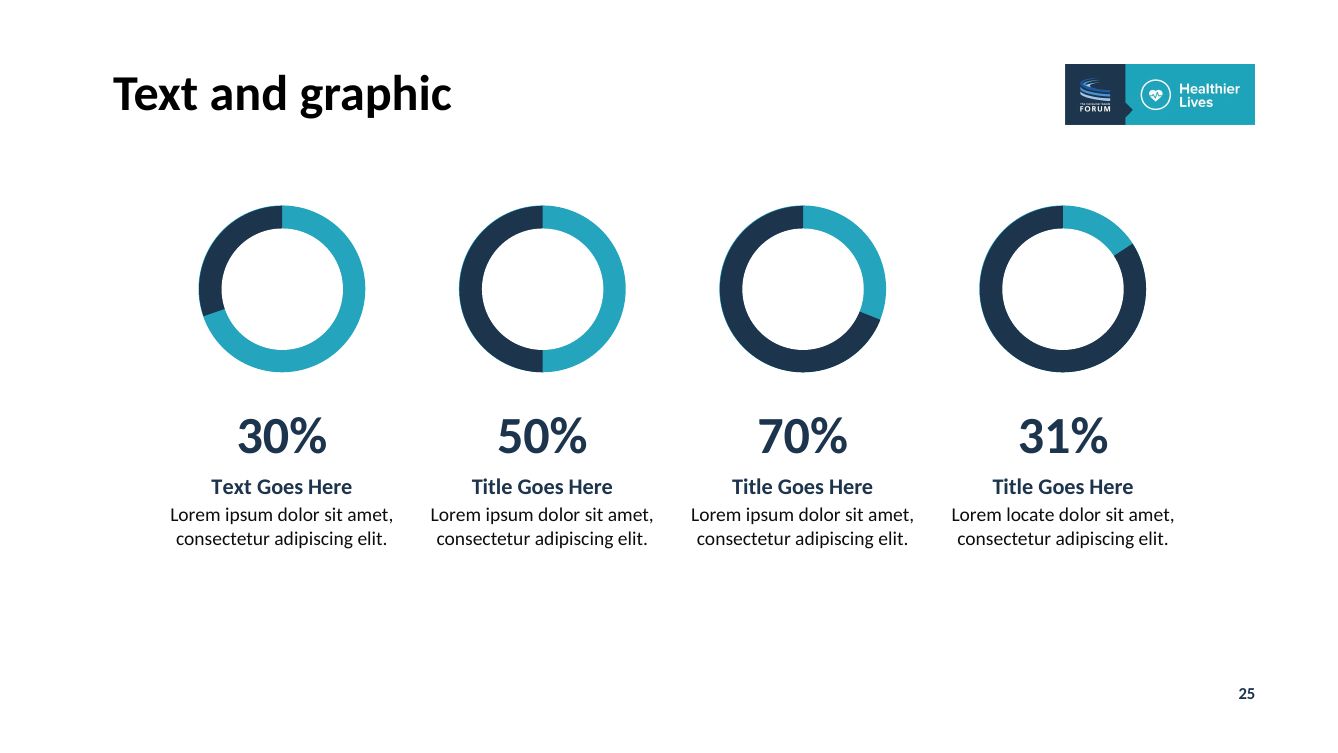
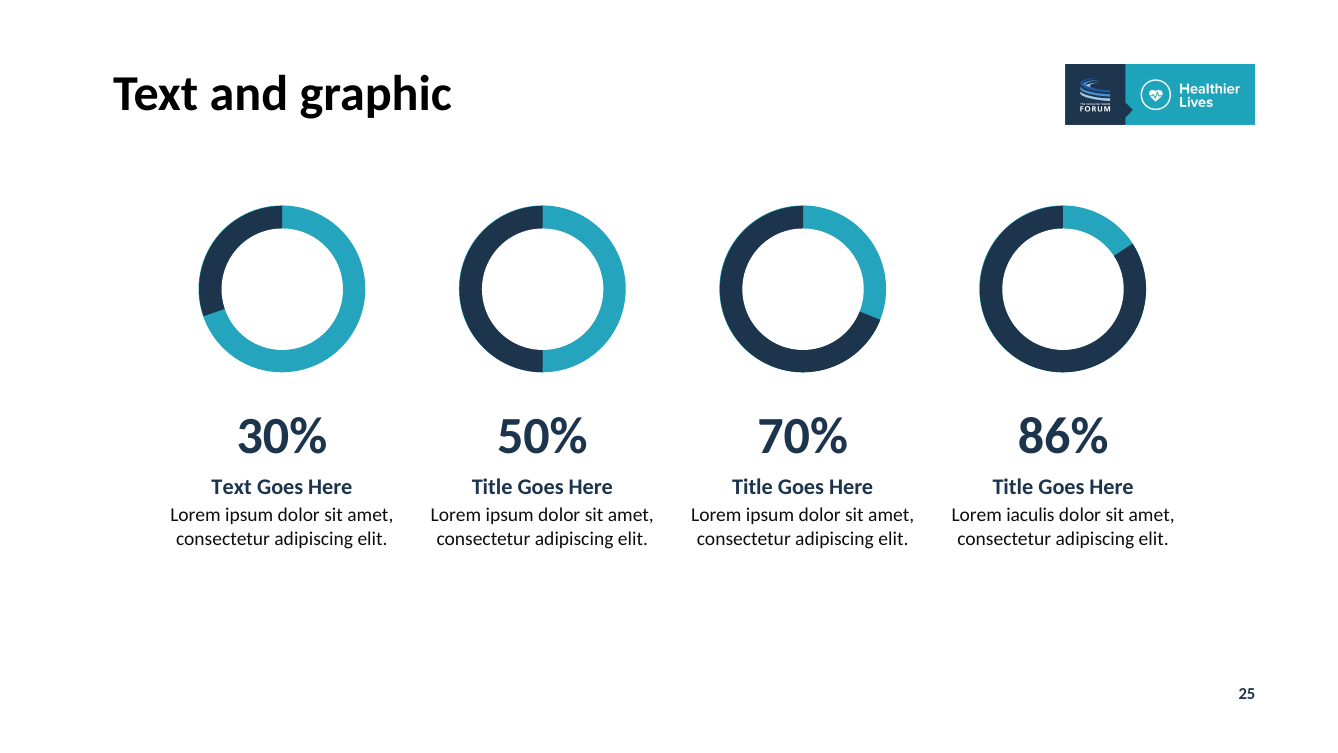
31%: 31% -> 86% (1063, 437)
locate: locate -> iaculis (1030, 515)
